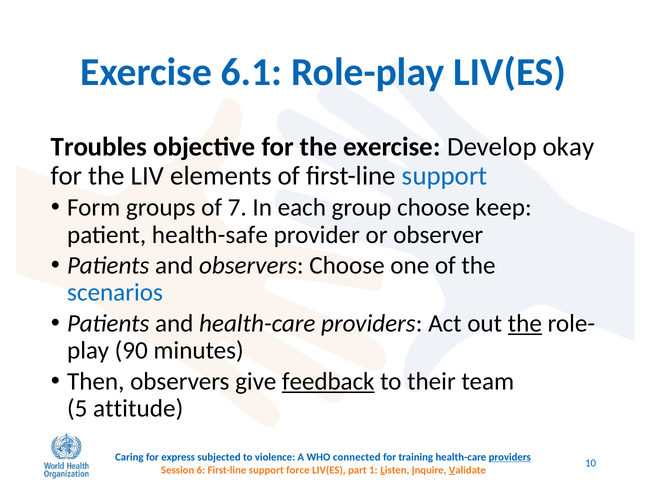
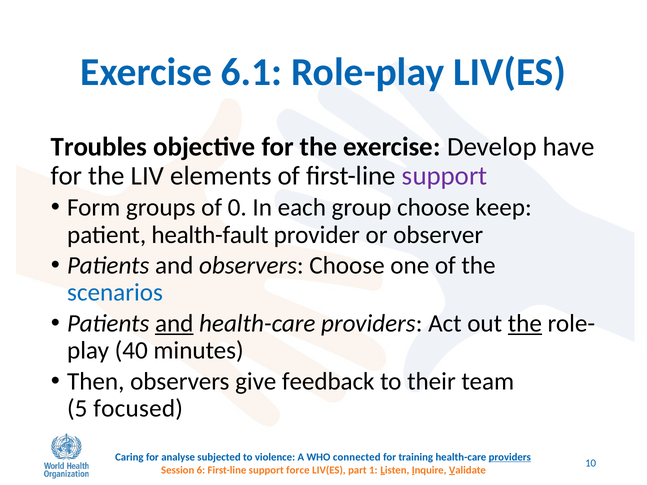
okay: okay -> have (569, 147)
support colour: blue -> purple (445, 176)
7: 7 -> 0 (237, 208)
health-safe: health-safe -> health-fault (210, 235)
and underline: none -> present (174, 324)
90: 90 -> 40 (131, 351)
feedback underline: present -> none (328, 382)
attitude: attitude -> focused (138, 409)
express: express -> analyse (178, 457)
